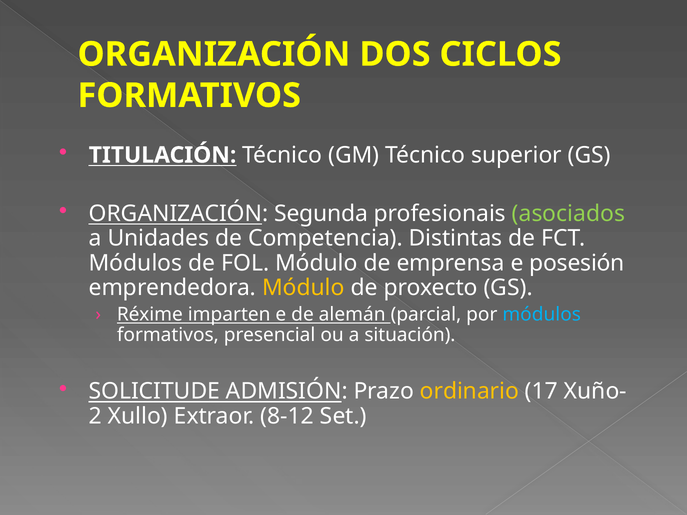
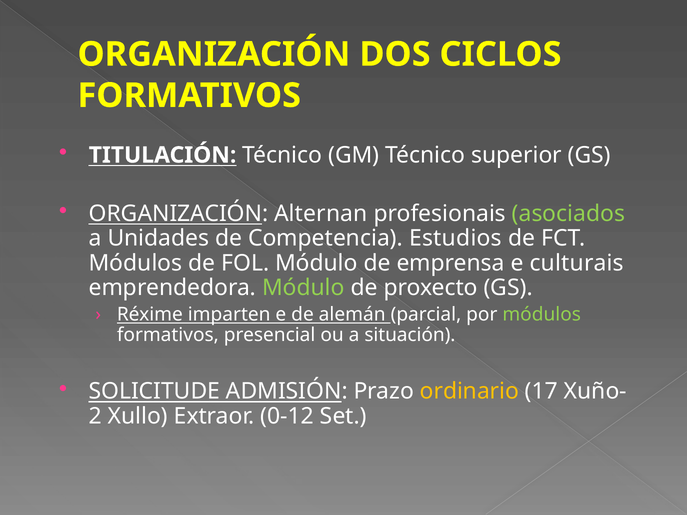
Segunda: Segunda -> Alternan (321, 214)
Distintas: Distintas -> Estudios (455, 238)
posesión: posesión -> culturais (577, 263)
Módulo colour: yellow -> light green (303, 288)
módulos colour: light blue -> light green (542, 314)
8-12: 8-12 -> 0-12 (287, 416)
